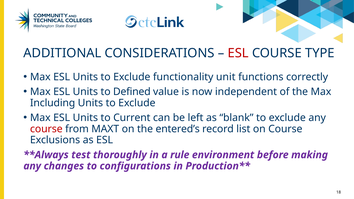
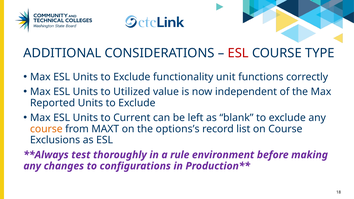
Defined: Defined -> Utilized (132, 92)
Including: Including -> Reported (53, 103)
course colour: red -> orange (46, 129)
entered’s: entered’s -> options’s (178, 129)
